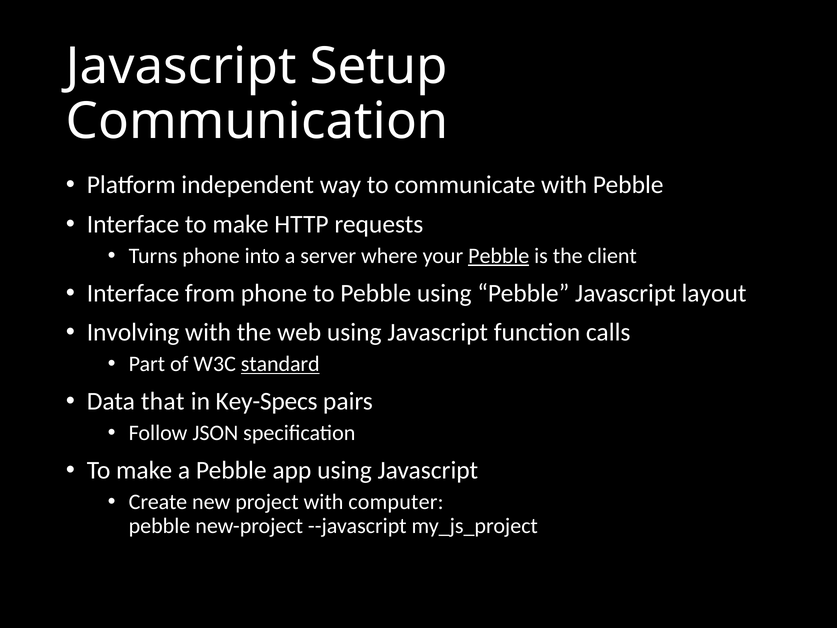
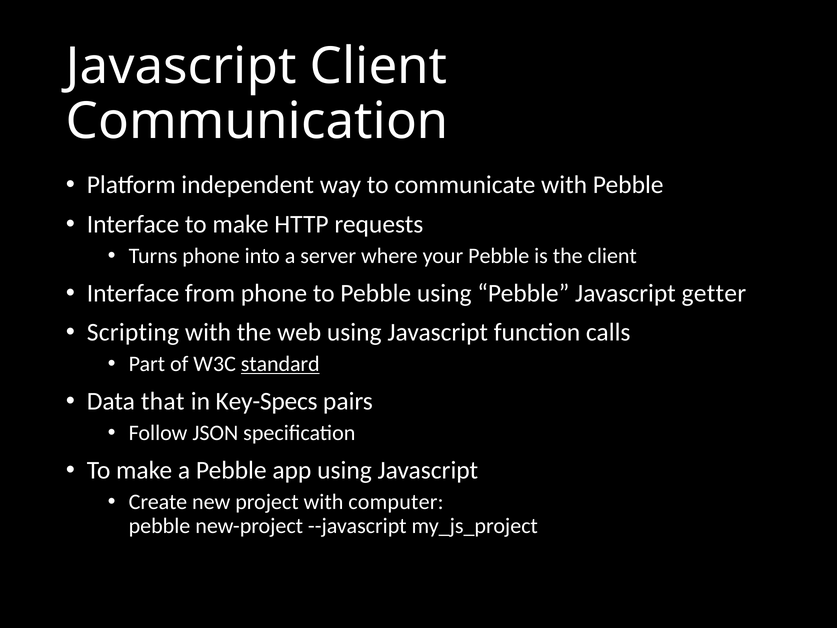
Javascript Setup: Setup -> Client (379, 66)
Pebble underline: present -> none (499, 256)
layout: layout -> getter (714, 293)
Involving: Involving -> Scripting (133, 332)
